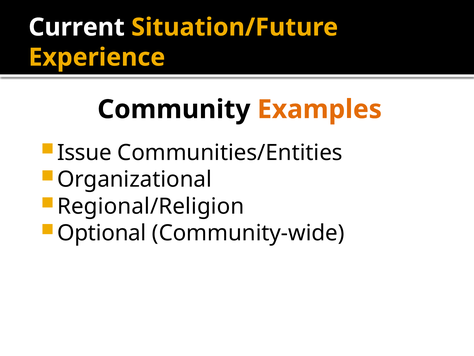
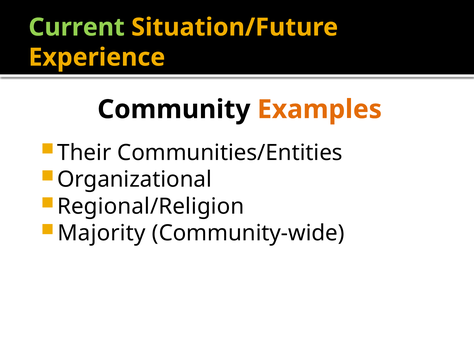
Current colour: white -> light green (77, 27)
Issue: Issue -> Their (84, 152)
Optional: Optional -> Majority (102, 233)
